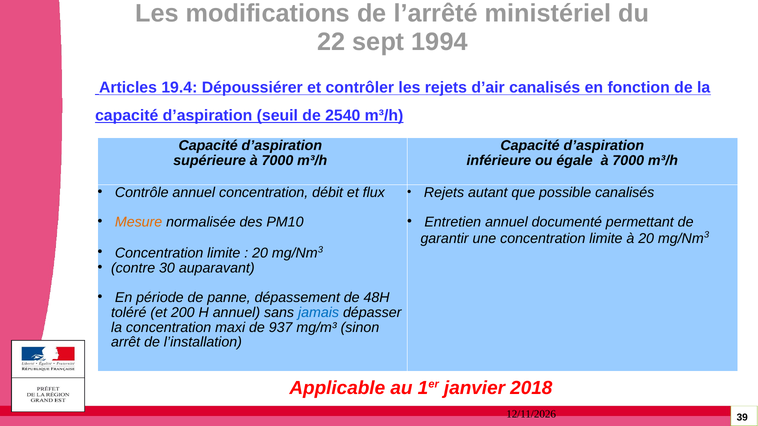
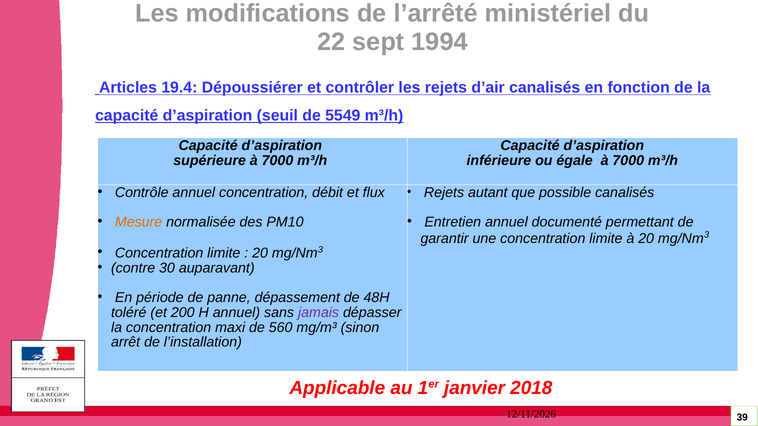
2540: 2540 -> 5549 (343, 116)
jamais colour: blue -> purple (319, 313)
937: 937 -> 560 (281, 328)
